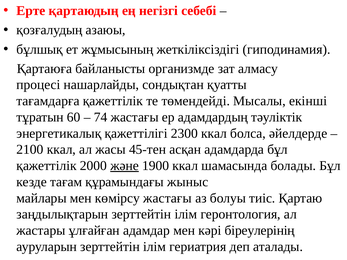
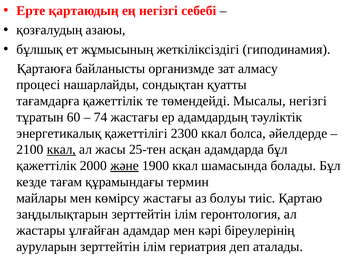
Мысалы екінші: екінші -> негізгі (308, 101)
ккал underline: none -> present (61, 150)
45-тен: 45-тен -> 25-тен (148, 150)
жыныс: жыныс -> термин (188, 182)
